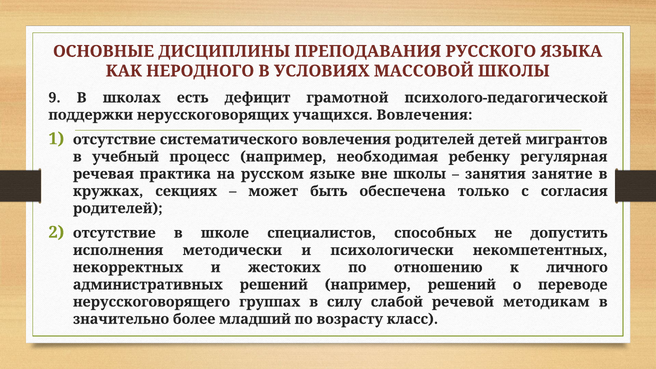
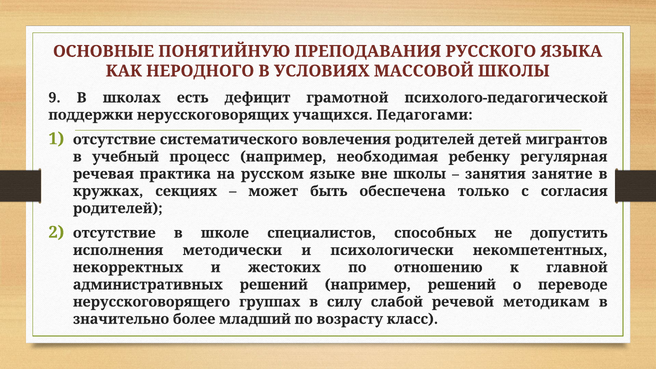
ДИСЦИПЛИНЫ: ДИСЦИПЛИНЫ -> ПОНЯТИЙНУЮ (224, 51)
учащихся Вовлечения: Вовлечения -> Педагогами (424, 115)
личного: личного -> главной (577, 267)
